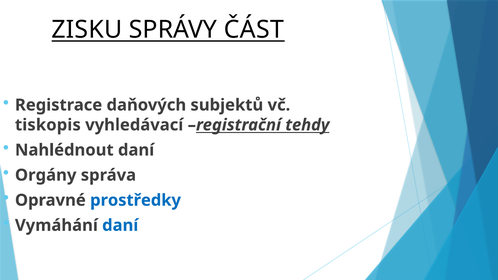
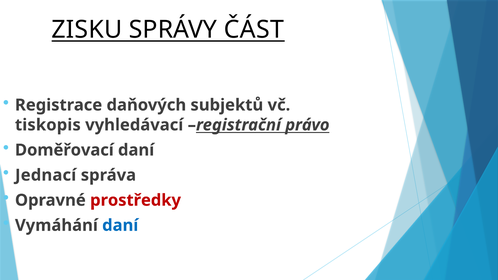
tehdy: tehdy -> právo (307, 125)
Nahlédnout: Nahlédnout -> Doměřovací (64, 150)
Orgány: Orgány -> Jednací (46, 175)
prostředky colour: blue -> red (136, 200)
